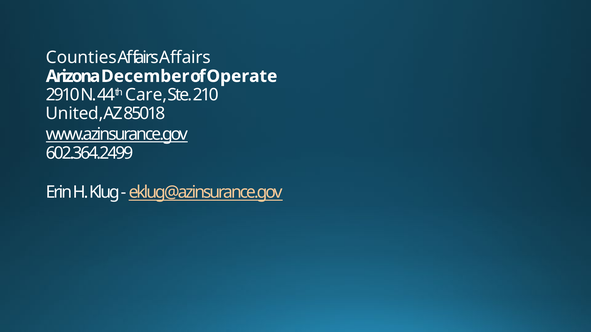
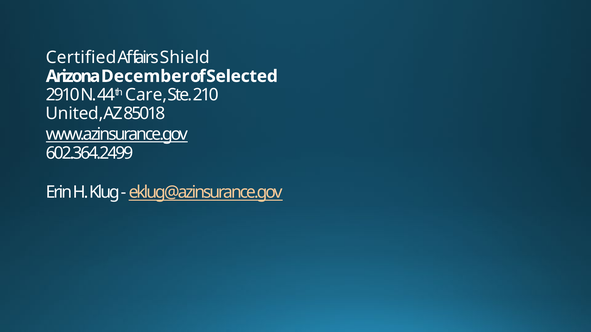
Counties: Counties -> Certified (81, 58)
Affairs Affairs: Affairs -> Shield (185, 58)
Operate: Operate -> Selected (242, 76)
